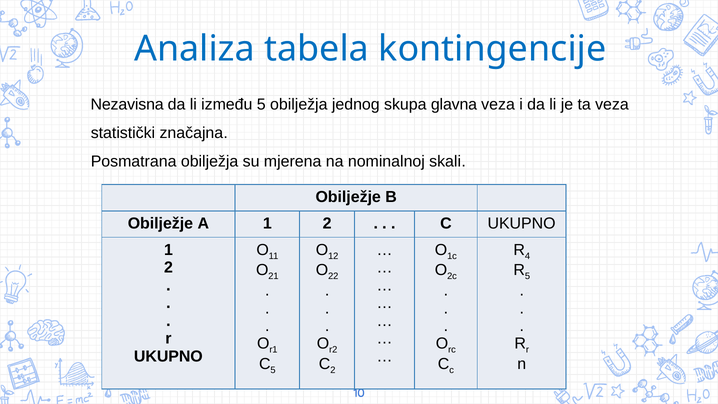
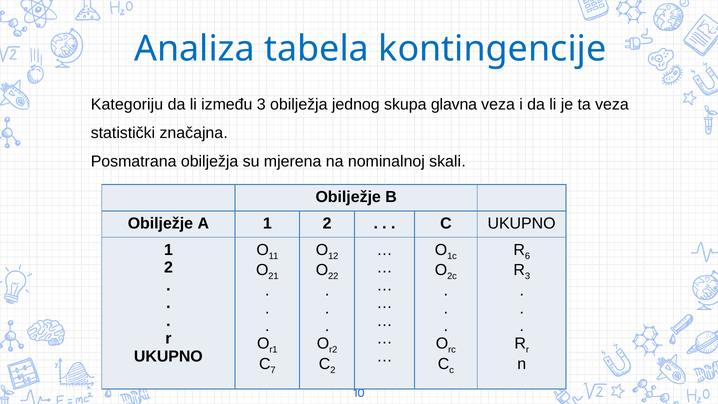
Nezavisna: Nezavisna -> Kategoriju (127, 104)
između 5: 5 -> 3 (261, 104)
4: 4 -> 6 (527, 256)
R 5: 5 -> 3 (527, 276)
C 5: 5 -> 7 (273, 370)
